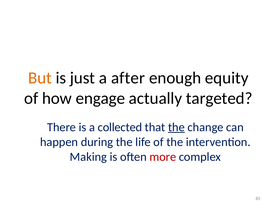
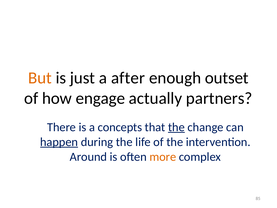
equity: equity -> outset (227, 78)
targeted: targeted -> partners (219, 98)
collected: collected -> concepts (120, 127)
happen underline: none -> present (59, 142)
Making: Making -> Around (88, 157)
more colour: red -> orange (163, 157)
